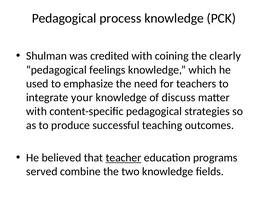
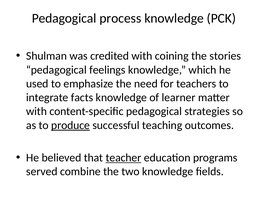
clearly: clearly -> stories (225, 56)
your: your -> facts (82, 98)
discuss: discuss -> learner (179, 98)
produce underline: none -> present (71, 125)
